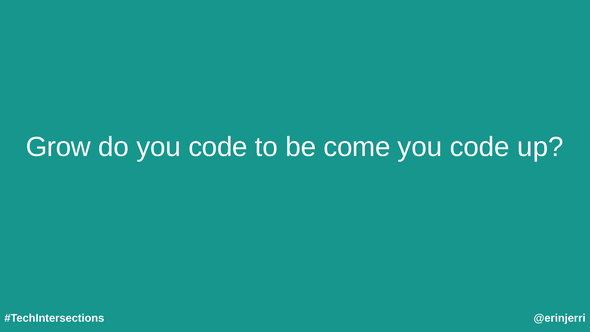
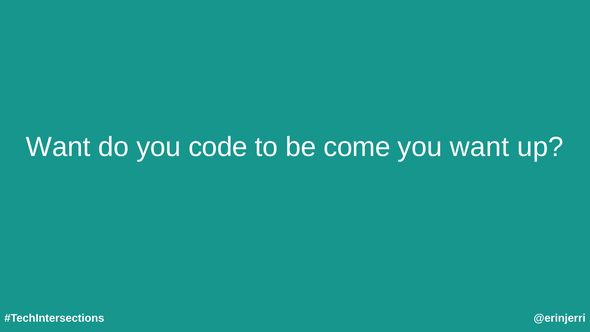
Grow: Grow -> Want (58, 147)
code: code -> want (480, 147)
